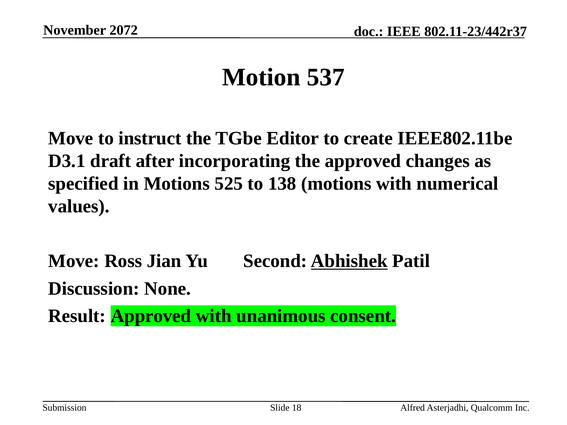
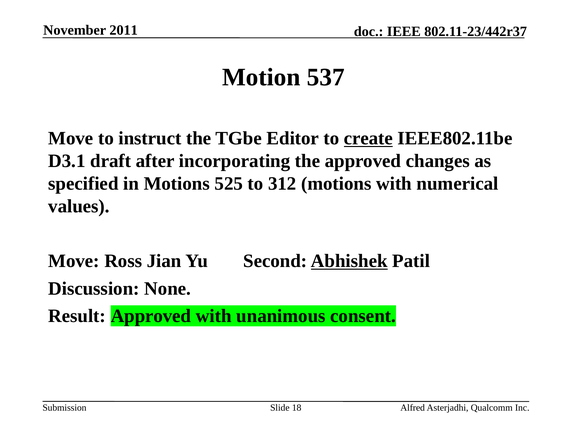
2072: 2072 -> 2011 (124, 30)
create underline: none -> present (368, 138)
138: 138 -> 312 (282, 184)
